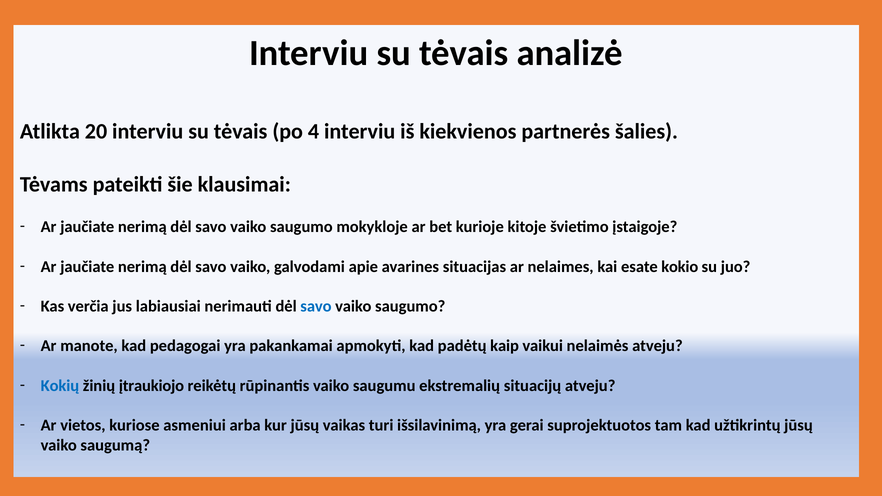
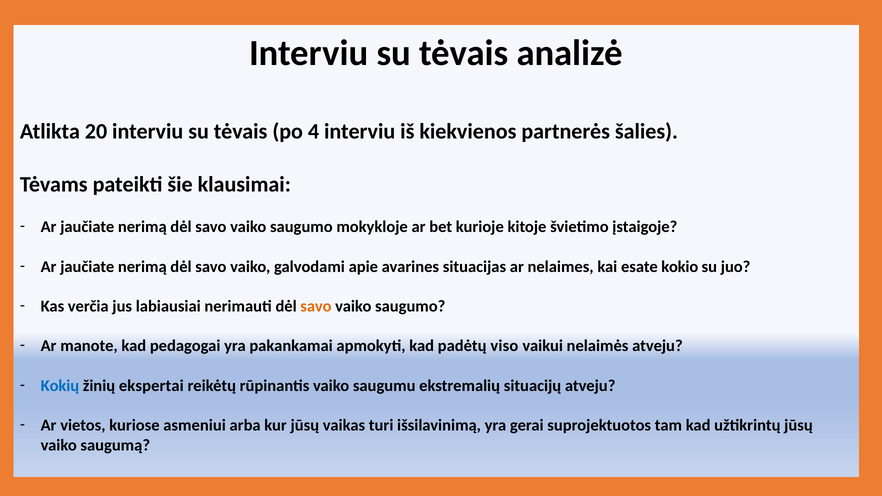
savo colour: blue -> orange (316, 306)
kaip: kaip -> viso (504, 346)
įtraukiojo: įtraukiojo -> ekspertai (151, 386)
